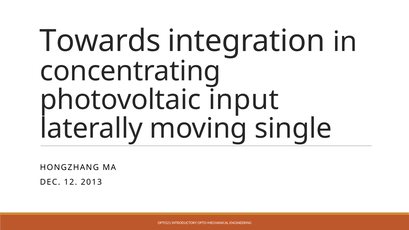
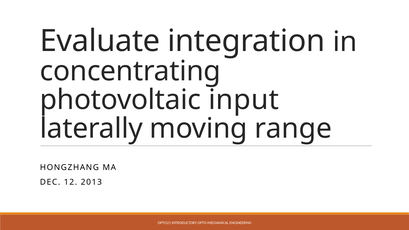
Towards: Towards -> Evaluate (100, 41)
single: single -> range (293, 129)
